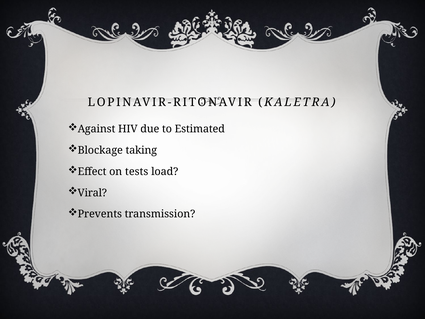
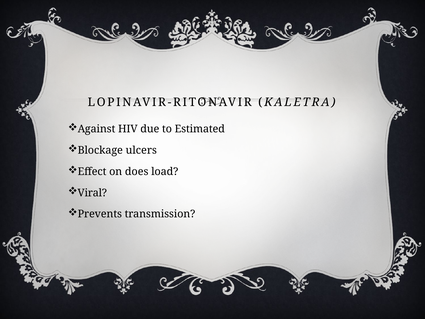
taking: taking -> ulcers (141, 150)
tests: tests -> does (137, 171)
